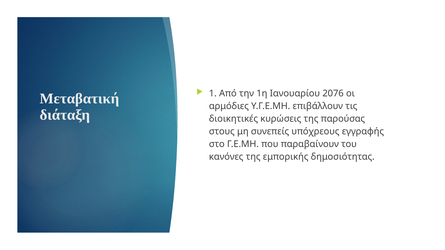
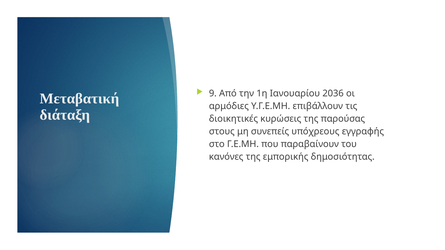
1: 1 -> 9 (213, 93)
2076: 2076 -> 2036 (333, 93)
